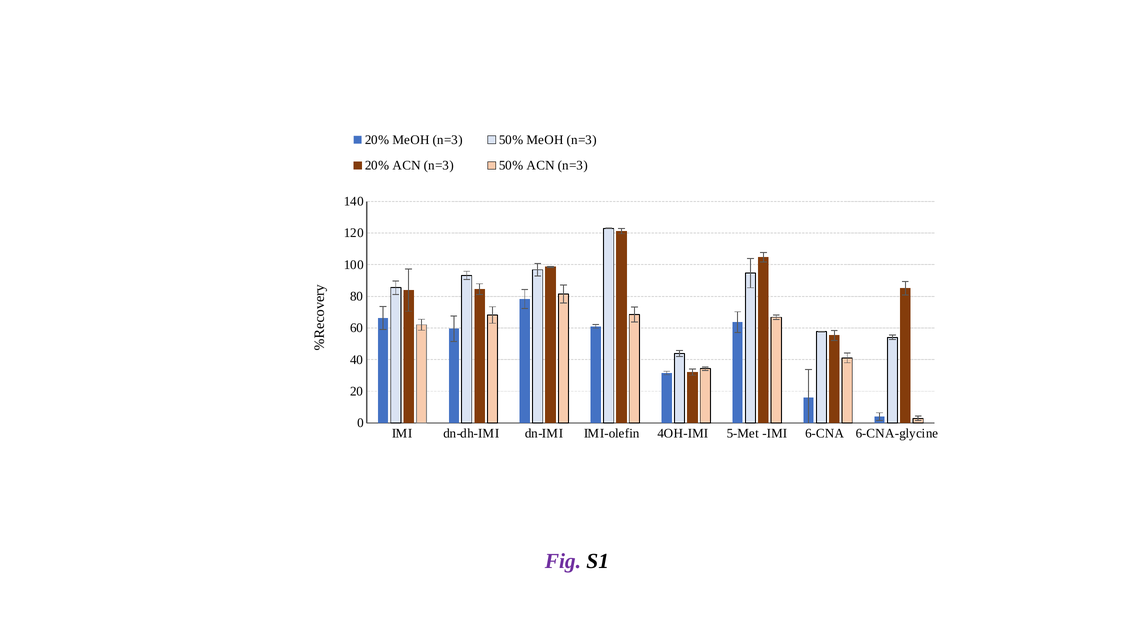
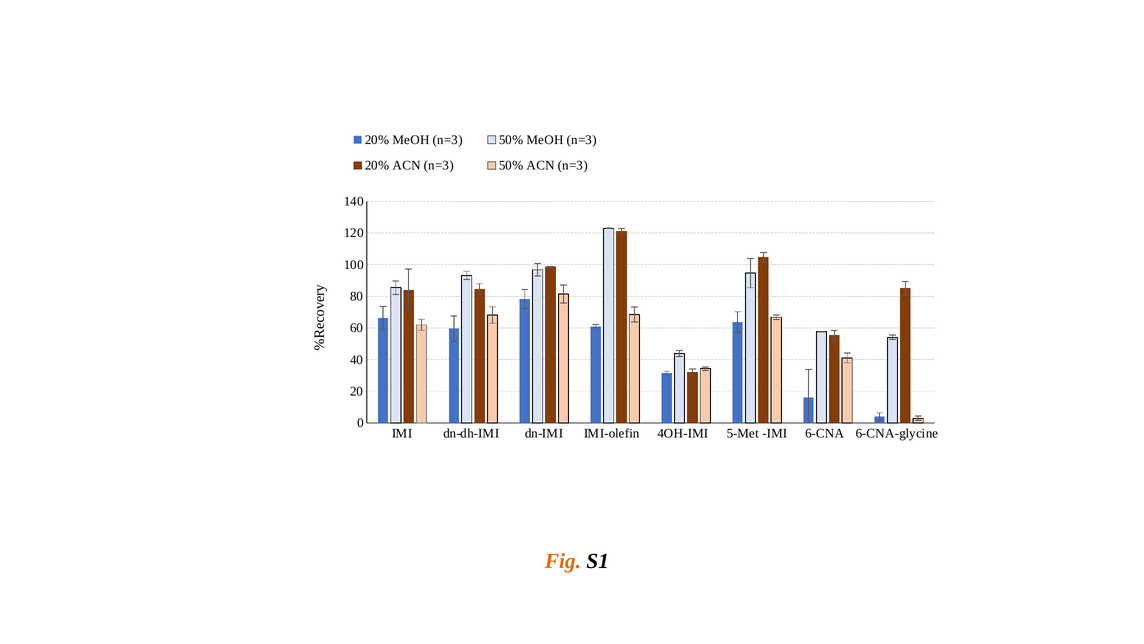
Fig colour: purple -> orange (563, 561)
